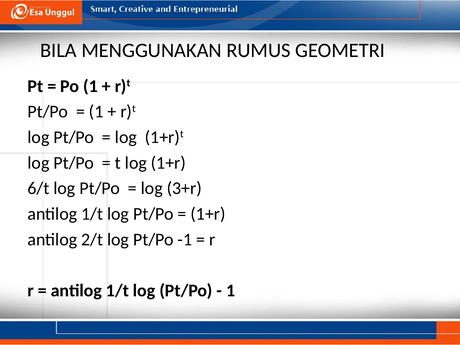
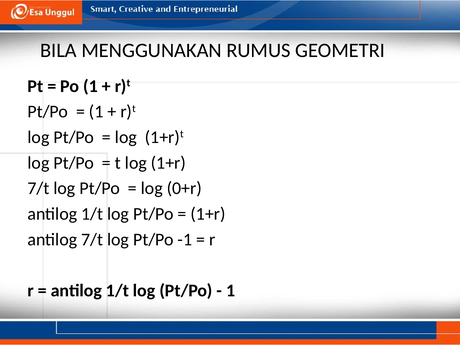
6/t: 6/t -> 7/t (38, 188)
3+r: 3+r -> 0+r (184, 188)
antilog 2/t: 2/t -> 7/t (92, 240)
